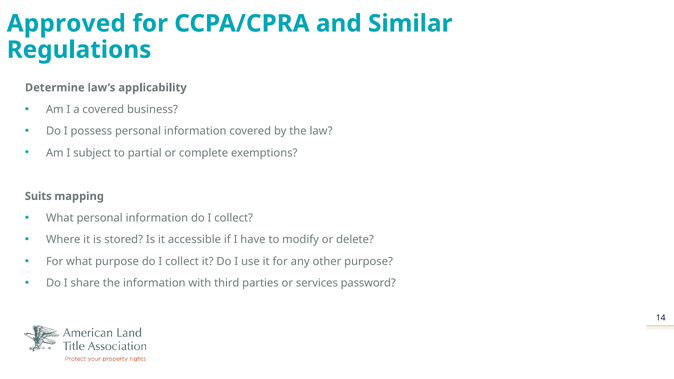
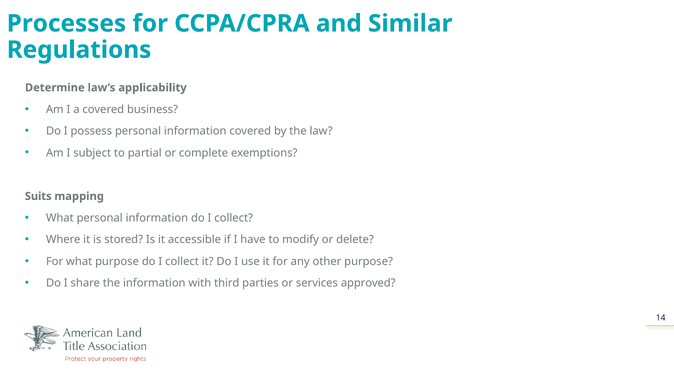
Approved: Approved -> Processes (66, 24)
password: password -> approved (368, 283)
